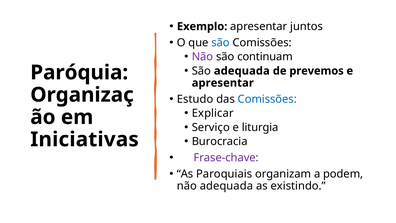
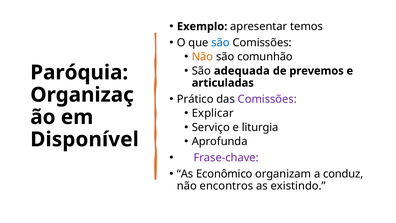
juntos: juntos -> temos (307, 26)
Não colour: purple -> orange (202, 57)
continuam: continuam -> comunhão (265, 57)
apresentar: apresentar -> articuladas (223, 83)
Estudo: Estudo -> Prático (195, 99)
Comissões colour: blue -> purple (267, 99)
Burocracia: Burocracia -> Aprofunda (220, 141)
Iniciativas: Iniciativas -> Disponível (85, 139)
Paroquiais: Paroquiais -> Econômico (224, 174)
podem: podem -> conduz (343, 174)
não adequada: adequada -> encontros (226, 186)
